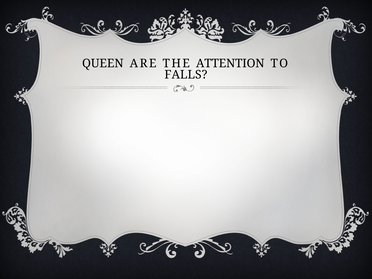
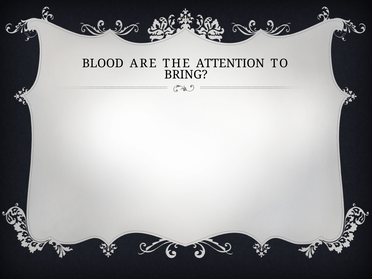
QUEEN: QUEEN -> BLOOD (103, 63)
FALLS: FALLS -> BRING (186, 75)
